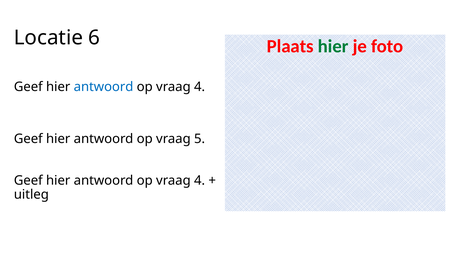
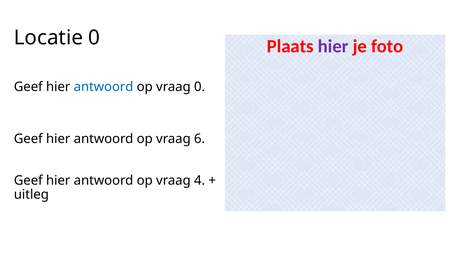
Locatie 6: 6 -> 0 (94, 38)
hier colour: green -> purple (333, 46)
4: 4 -> 0 (200, 87)
5: 5 -> 6 (200, 139)
